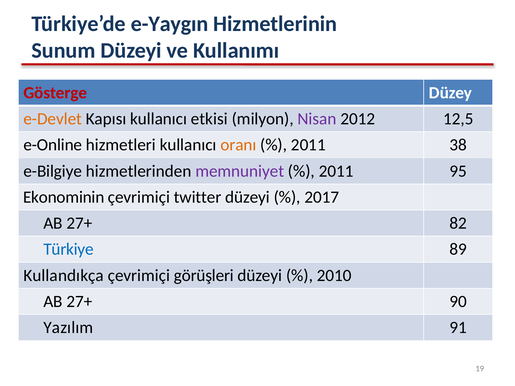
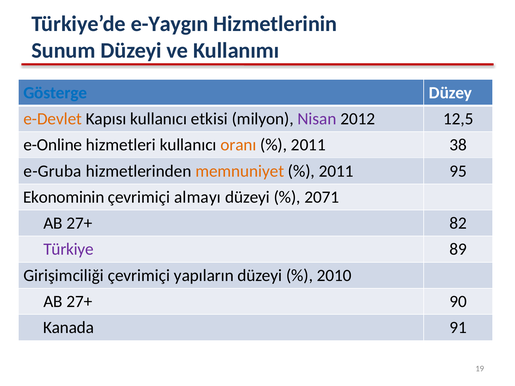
Gösterge colour: red -> blue (55, 93)
e-Bilgiye: e-Bilgiye -> e-Gruba (53, 171)
memnuniyet colour: purple -> orange (240, 171)
twitter: twitter -> almayı (198, 197)
2017: 2017 -> 2071 (322, 197)
Türkiye colour: blue -> purple (69, 249)
Kullandıkça: Kullandıkça -> Girişimciliği (64, 276)
görüşleri: görüşleri -> yapıların (204, 276)
Yazılım: Yazılım -> Kanada (69, 328)
